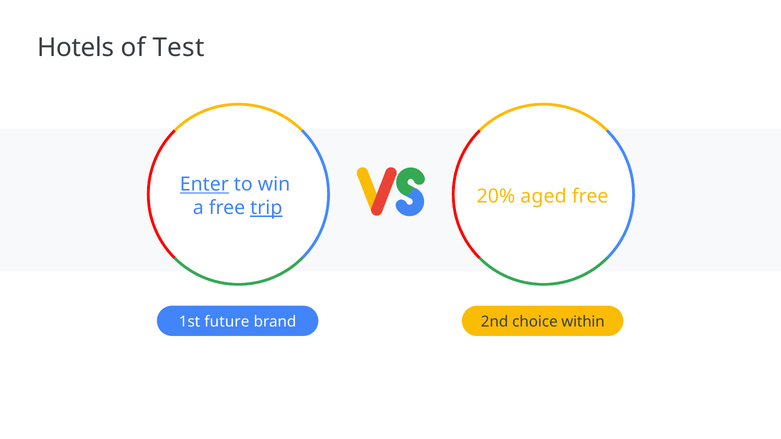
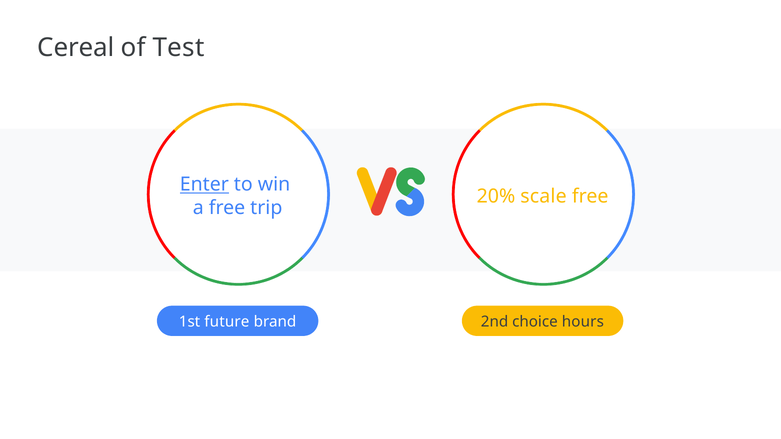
Hotels: Hotels -> Cereal (76, 48)
aged: aged -> scale (543, 196)
trip underline: present -> none (266, 208)
within: within -> hours (583, 322)
